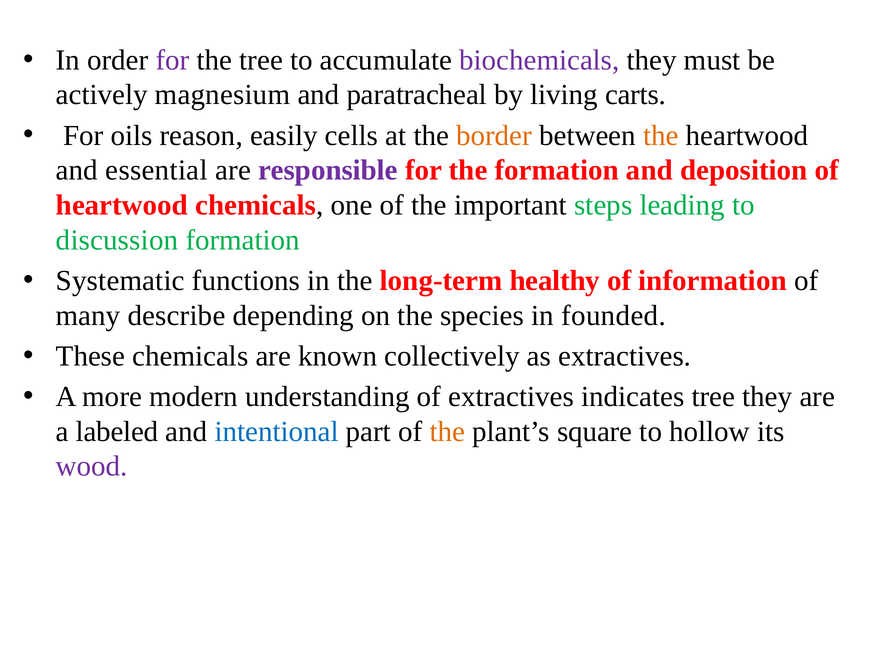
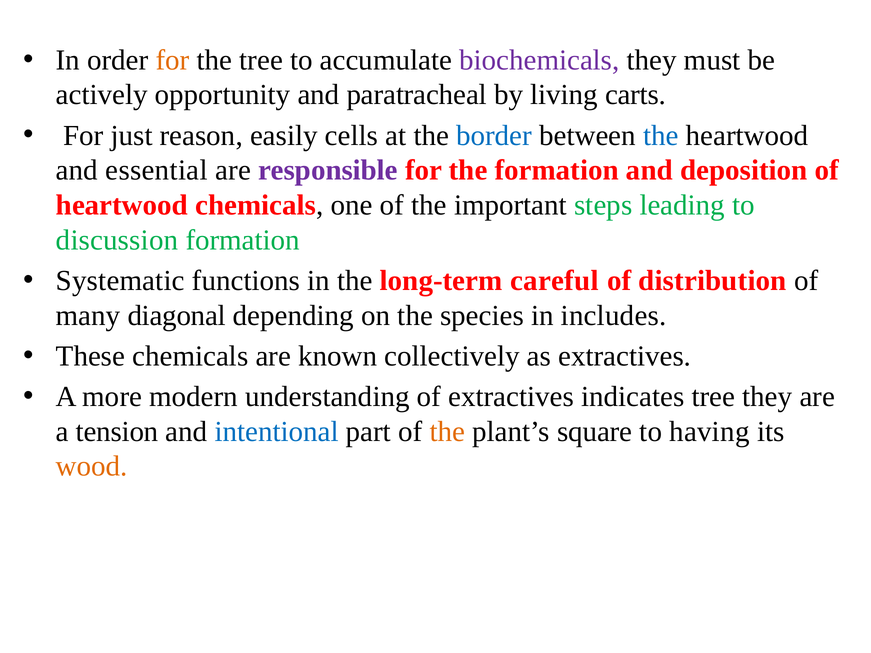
for colour: purple -> orange (173, 60)
magnesium: magnesium -> opportunity (223, 95)
oils: oils -> just (132, 136)
border colour: orange -> blue (494, 136)
the colour: orange -> blue (661, 136)
healthy: healthy -> careful (555, 281)
information: information -> distribution (712, 281)
describe: describe -> diagonal (177, 316)
founded: founded -> includes (614, 316)
labeled: labeled -> tension (117, 432)
hollow: hollow -> having (709, 432)
wood colour: purple -> orange (92, 467)
